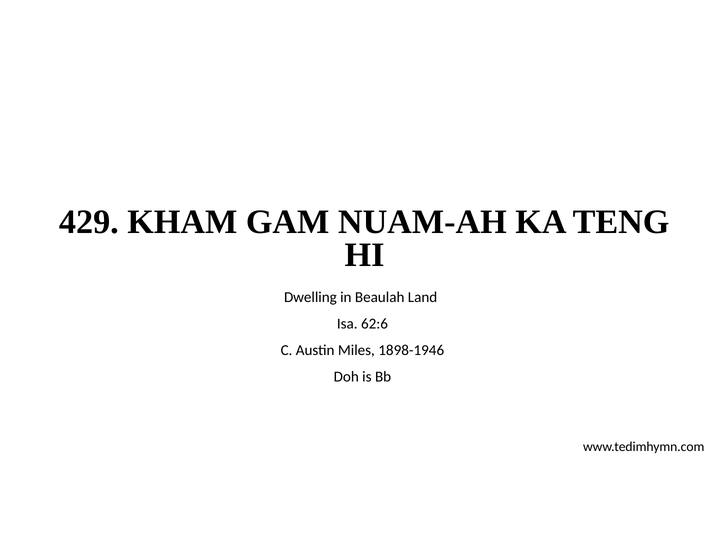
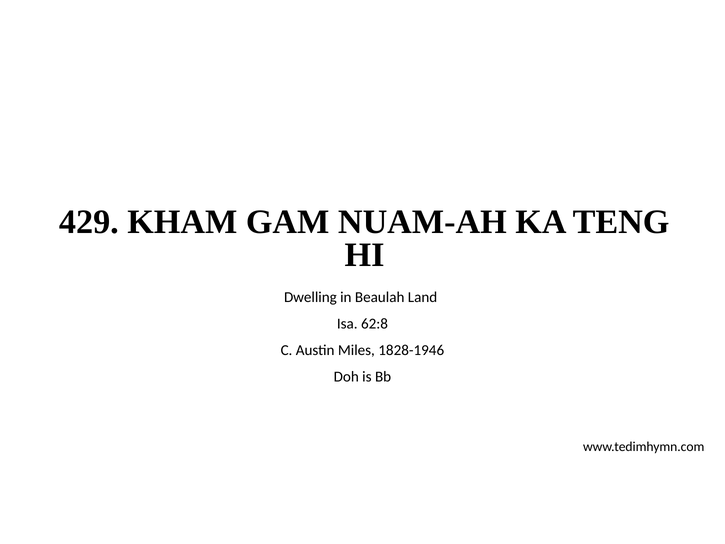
62:6: 62:6 -> 62:8 (375, 324)
1898-1946: 1898-1946 -> 1828-1946 (411, 350)
